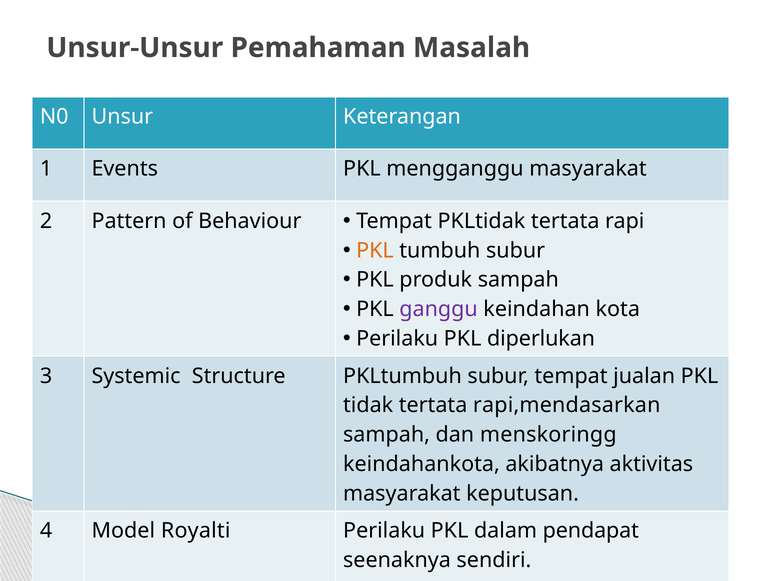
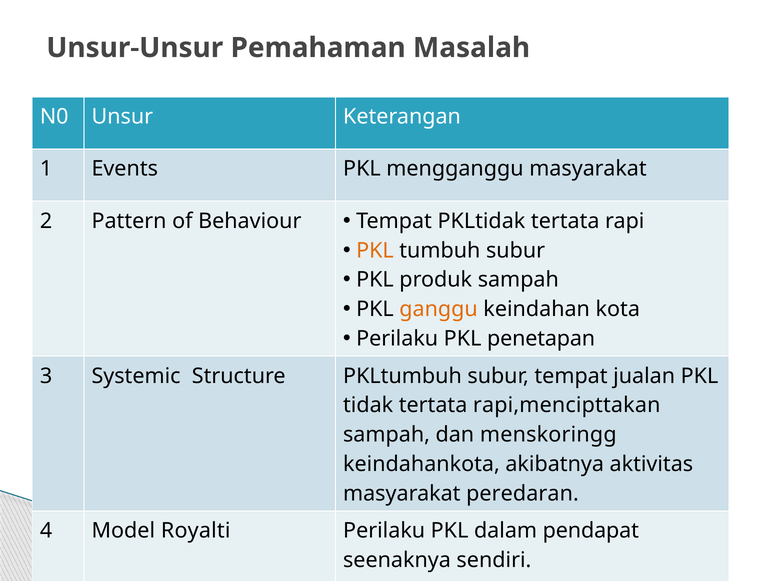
ganggu colour: purple -> orange (439, 309)
diperlukan: diperlukan -> penetapan (541, 338)
rapi,mendasarkan: rapi,mendasarkan -> rapi,mencipttakan (567, 405)
keputusan: keputusan -> peredaran (522, 493)
